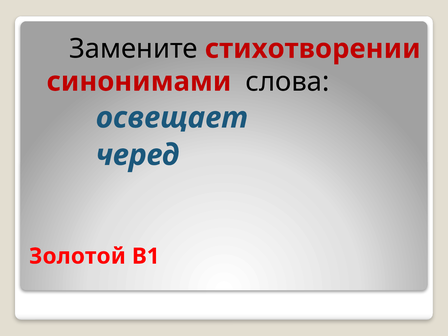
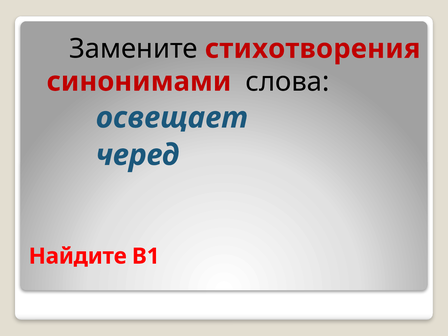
стихотворении: стихотворении -> стихотворения (313, 49)
Золотой: Золотой -> Найдите (78, 256)
